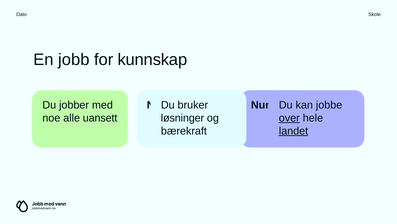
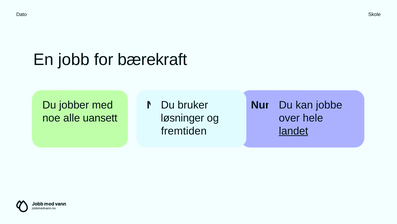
kunnskap: kunnskap -> bærekraft (152, 59)
over underline: present -> none (289, 118)
bærekraft: bærekraft -> fremtiden (184, 131)
